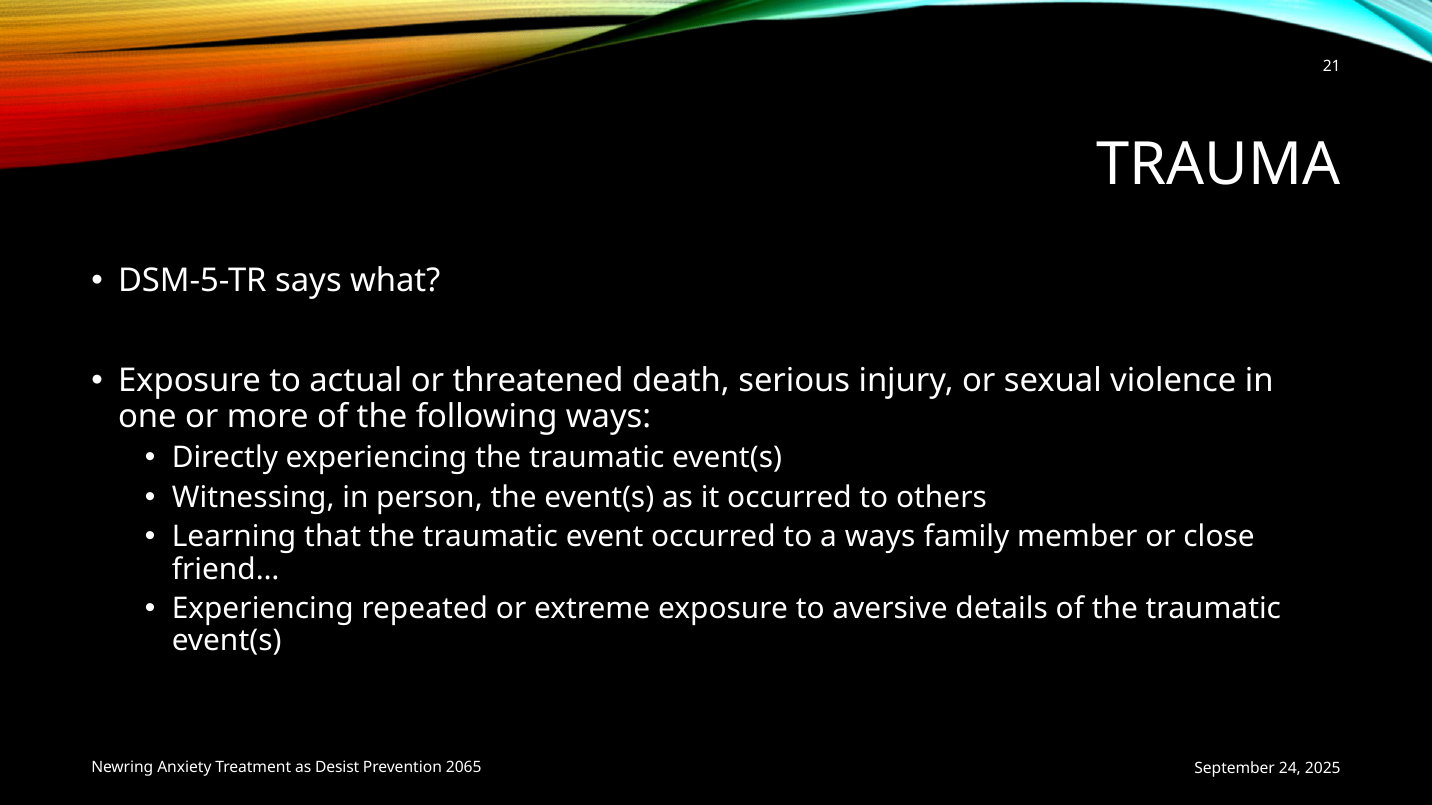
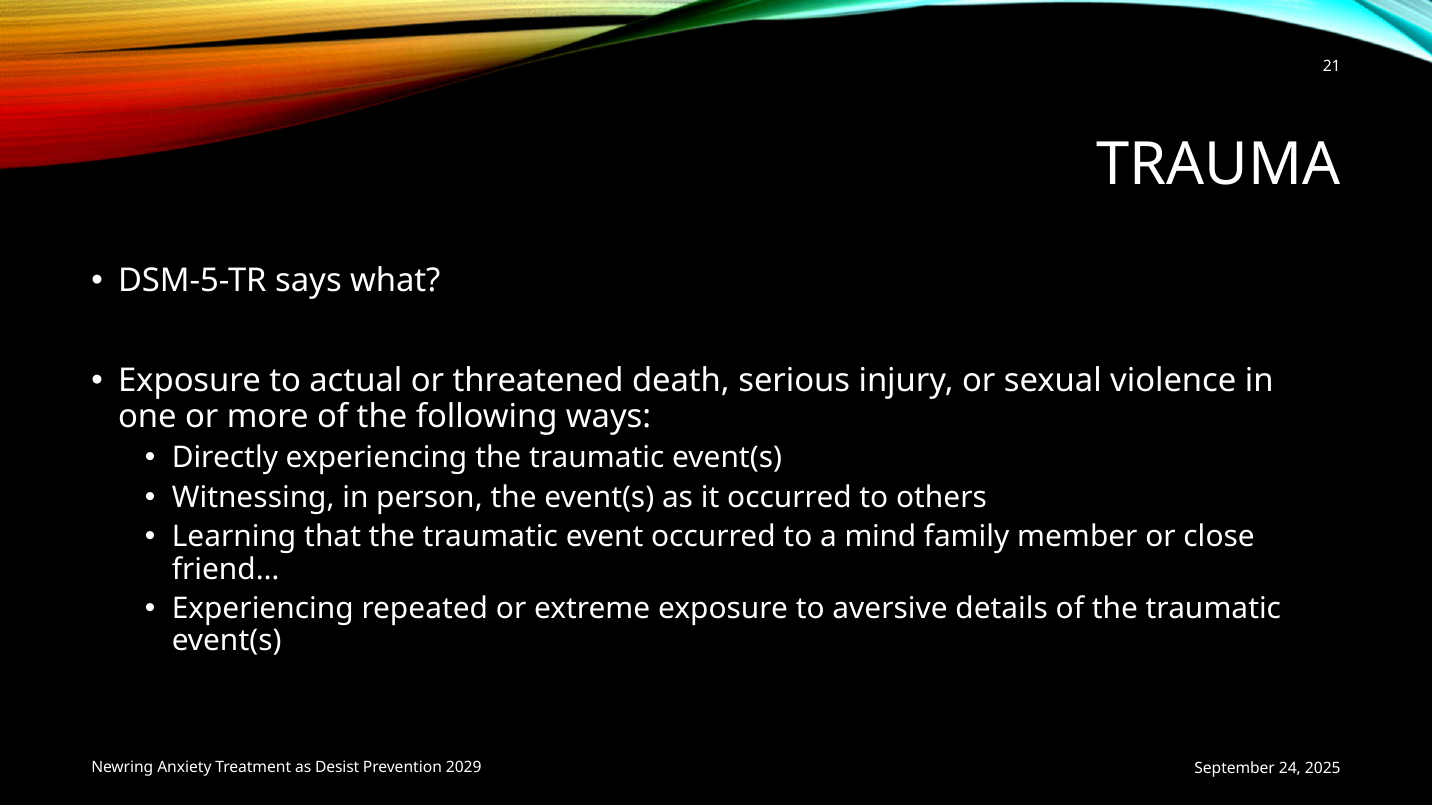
a ways: ways -> mind (880, 537)
2065: 2065 -> 2029 (464, 768)
